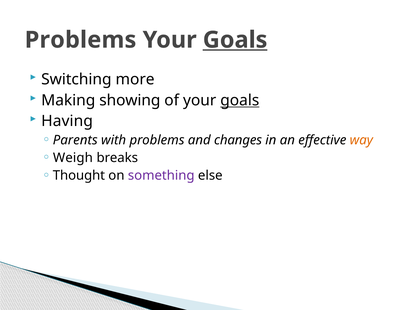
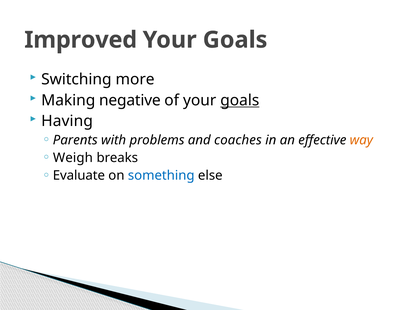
Problems: Problems -> Improved (81, 40)
Goals underline: present -> none (235, 40)
showing: showing -> negative (130, 100)
changes: changes -> coaches (238, 140)
Thought: Thought -> Evaluate (79, 175)
something colour: purple -> blue (161, 175)
